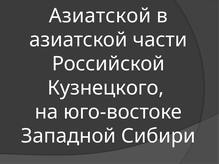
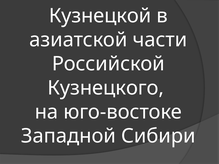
Азиатской: Азиатской -> Кузнецкой (100, 16)
